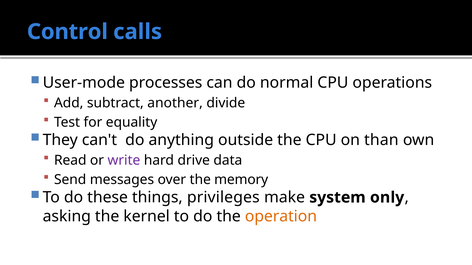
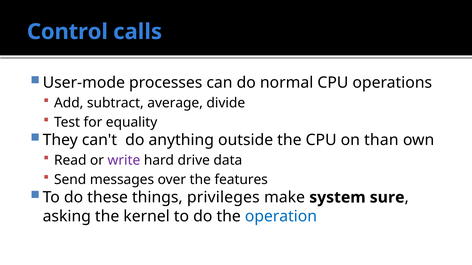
another: another -> average (175, 103)
memory: memory -> features (241, 180)
only: only -> sure (387, 198)
operation colour: orange -> blue (281, 217)
